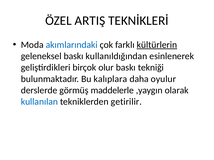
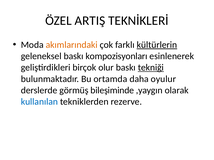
akımlarındaki colour: blue -> orange (72, 45)
kullanıldığından: kullanıldığından -> kompozisyonları (116, 56)
tekniği underline: none -> present (151, 68)
kalıplara: kalıplara -> ortamda (110, 79)
maddelerle: maddelerle -> bileşiminde (112, 91)
getirilir: getirilir -> rezerve (126, 102)
